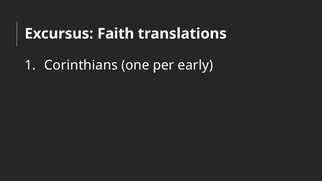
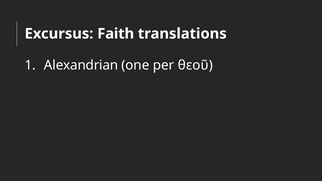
Corinthians: Corinthians -> Alexandrian (81, 65)
early: early -> θεοῦ (195, 65)
